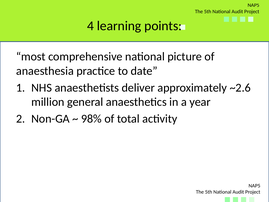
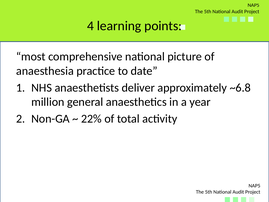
~2.6: ~2.6 -> ~6.8 (240, 88)
98%: 98% -> 22% (91, 119)
